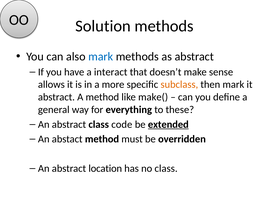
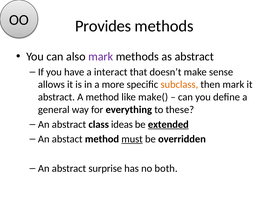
Solution: Solution -> Provides (103, 26)
mark colour: blue -> purple (101, 56)
code: code -> ideas (122, 124)
must underline: none -> present (132, 139)
location: location -> surprise (105, 168)
no class: class -> both (166, 168)
